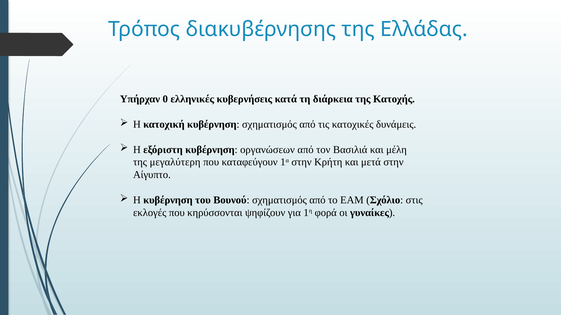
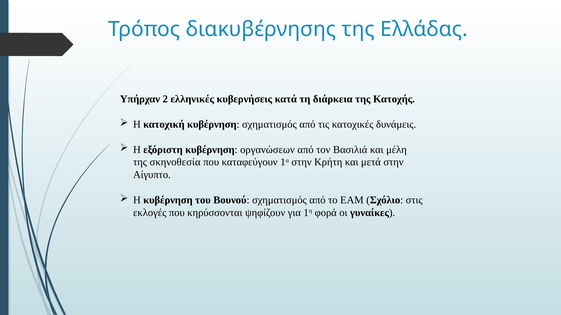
0: 0 -> 2 (165, 99)
μεγαλύτερη: μεγαλύτερη -> σκηνοθεσία (175, 162)
